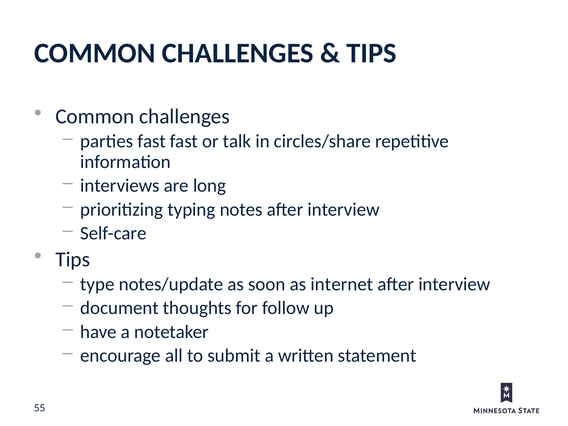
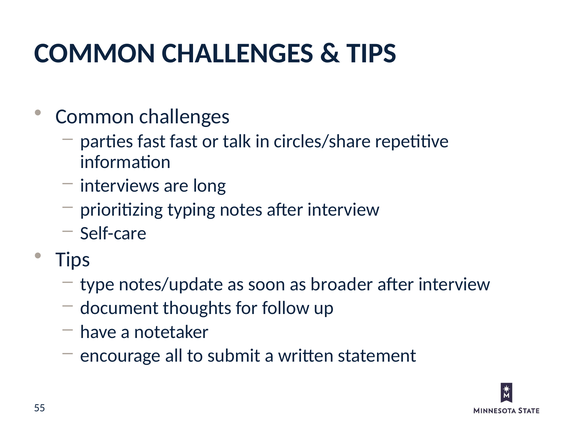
internet: internet -> broader (342, 284)
